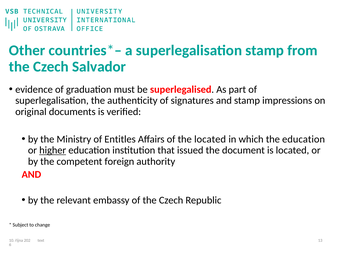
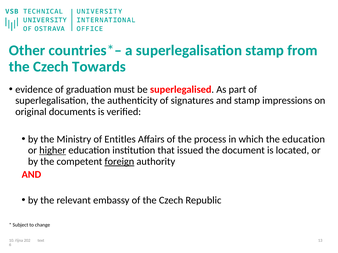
Salvador: Salvador -> Towards (99, 67)
the located: located -> process (210, 139)
foreign underline: none -> present (119, 162)
